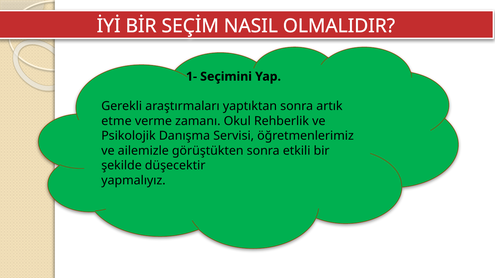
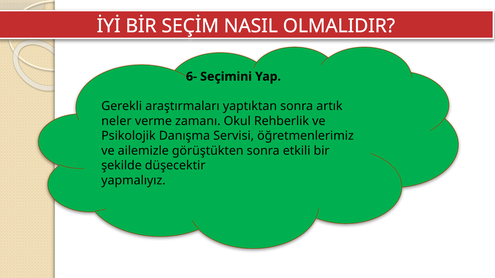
1-: 1- -> 6- (191, 77)
etme: etme -> neler (116, 121)
